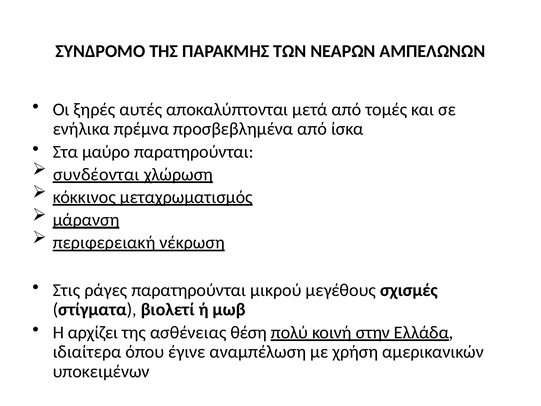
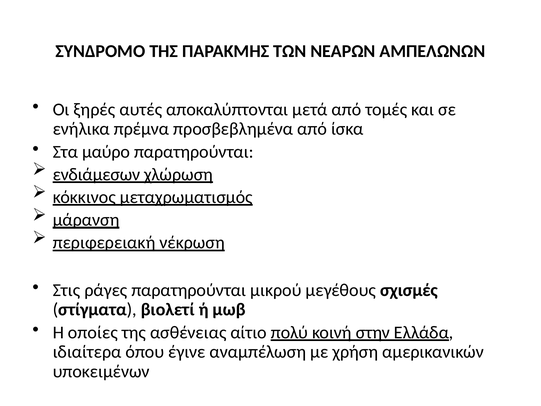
συνδέονται: συνδέονται -> ενδιάμεσων (96, 174)
αρχίζει: αρχίζει -> οποίες (93, 332)
θέση: θέση -> αίτιο (249, 332)
